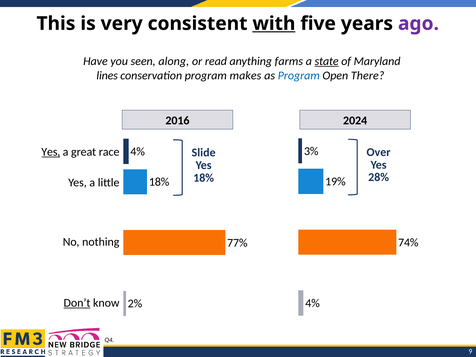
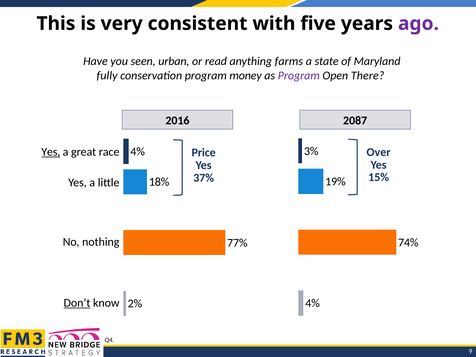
with underline: present -> none (274, 24)
along: along -> urban (174, 61)
state underline: present -> none (327, 61)
lines: lines -> fully (107, 75)
makes: makes -> money (246, 75)
Program colour: blue -> purple (299, 75)
2024: 2024 -> 2087 (355, 120)
Slide: Slide -> Price (204, 153)
28%: 28% -> 15% (379, 177)
18%: 18% -> 37% (204, 178)
